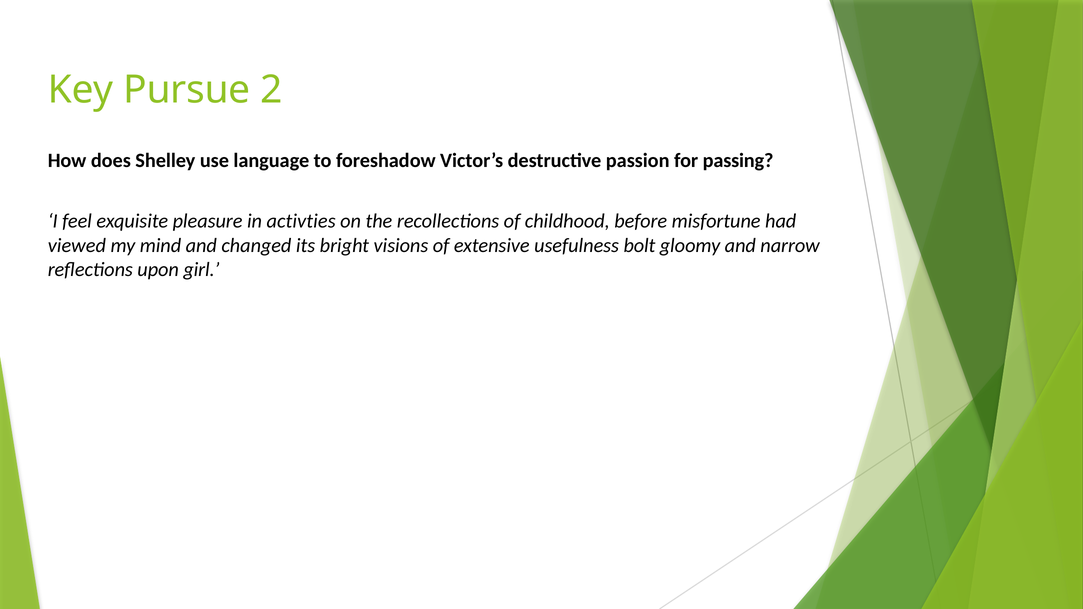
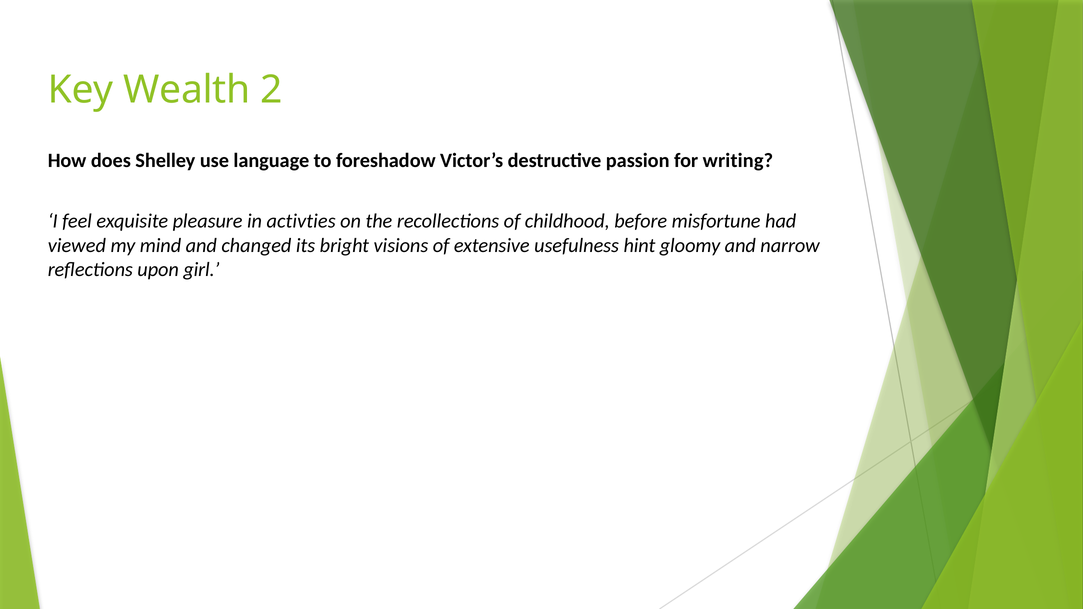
Pursue: Pursue -> Wealth (187, 90)
passing: passing -> writing (738, 161)
bolt: bolt -> hint (639, 246)
